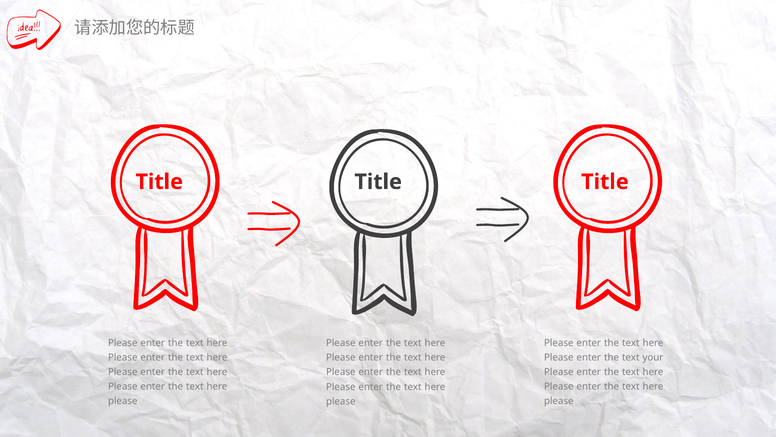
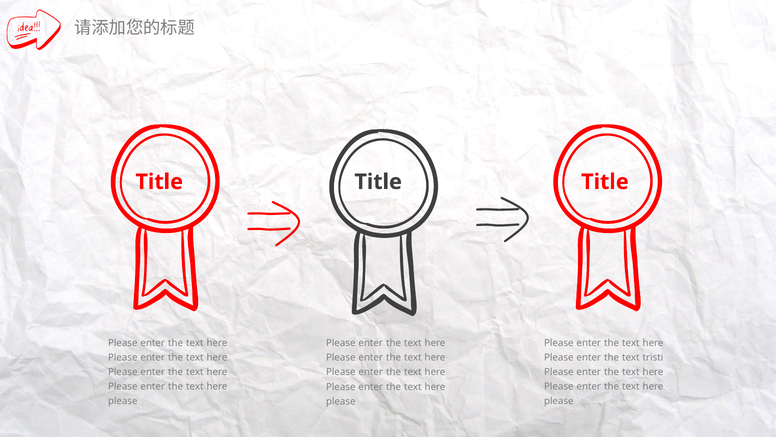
your: your -> tristi (653, 357)
